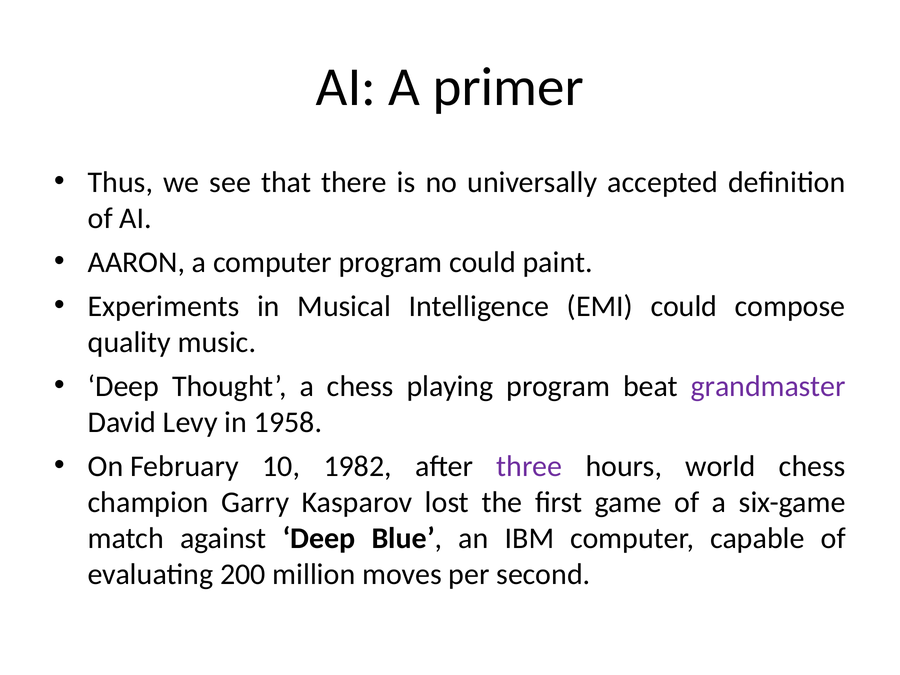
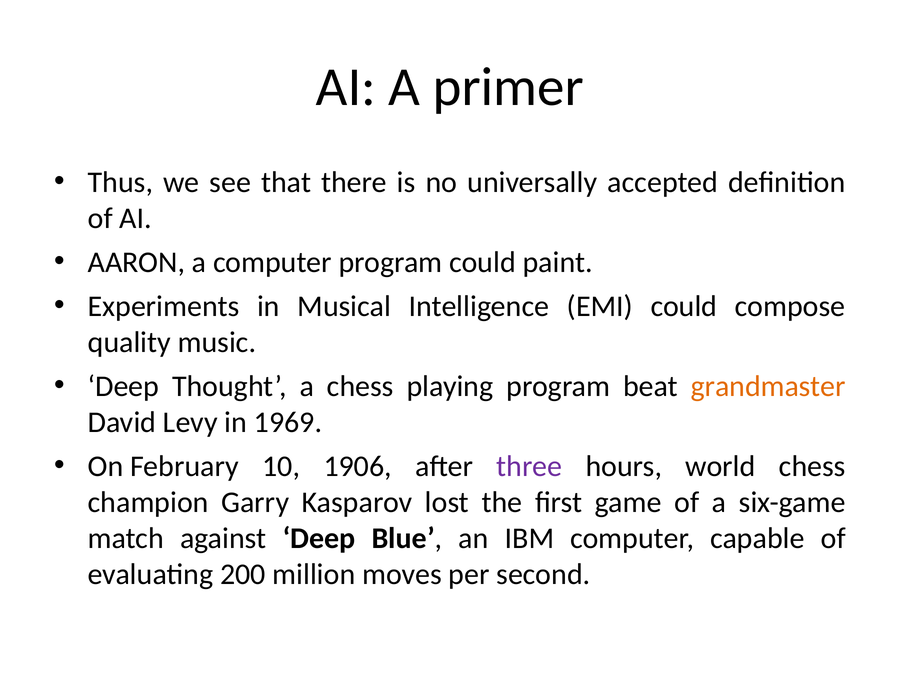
grandmaster colour: purple -> orange (768, 386)
1958: 1958 -> 1969 (288, 422)
1982: 1982 -> 1906 (358, 466)
